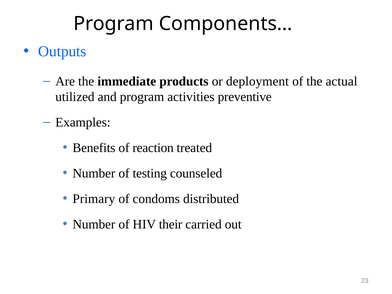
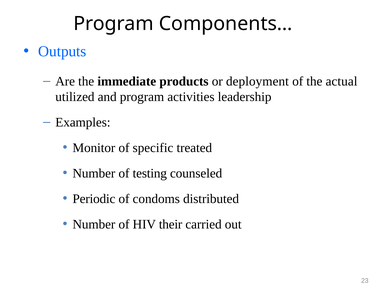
preventive: preventive -> leadership (245, 97)
Benefits: Benefits -> Monitor (94, 148)
reaction: reaction -> specific (153, 148)
Primary: Primary -> Periodic (94, 199)
